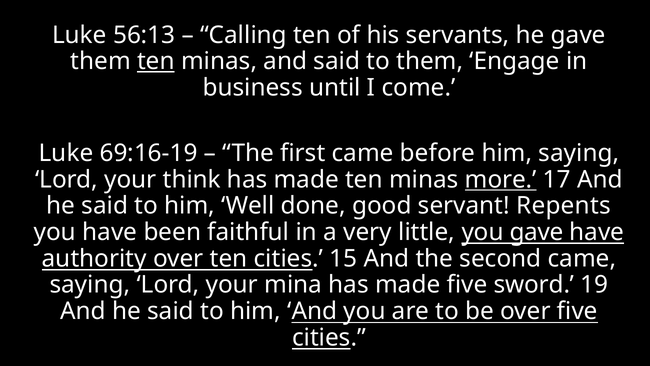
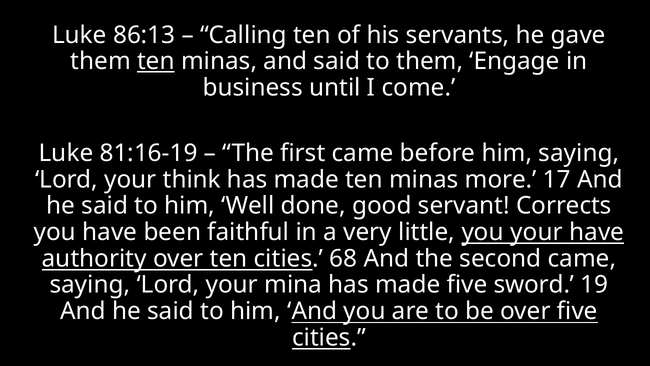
56:13: 56:13 -> 86:13 (144, 35)
69:16-19: 69:16-19 -> 81:16-19 (149, 153)
more underline: present -> none (501, 179)
Repents: Repents -> Corrects (564, 206)
you gave: gave -> your (536, 232)
15: 15 -> 68 (343, 258)
